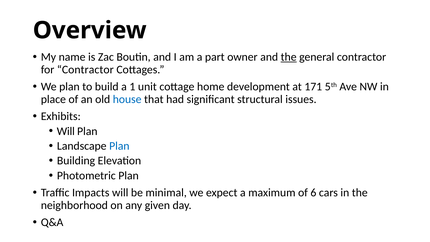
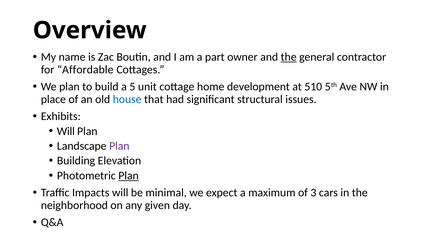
for Contractor: Contractor -> Affordable (85, 70)
1: 1 -> 5 (132, 87)
171: 171 -> 510 (313, 87)
Plan colour: blue -> purple (119, 146)
Plan underline: none -> present (129, 176)
6: 6 -> 3 (313, 193)
